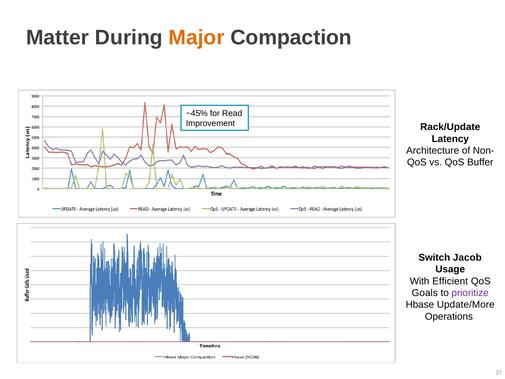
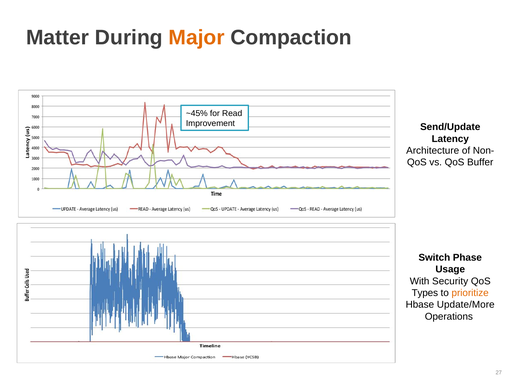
Rack/Update: Rack/Update -> Send/Update (450, 127)
Jacob: Jacob -> Phase (467, 257)
Efficient: Efficient -> Security (450, 281)
Goals: Goals -> Types (425, 293)
prioritize colour: purple -> orange (470, 293)
